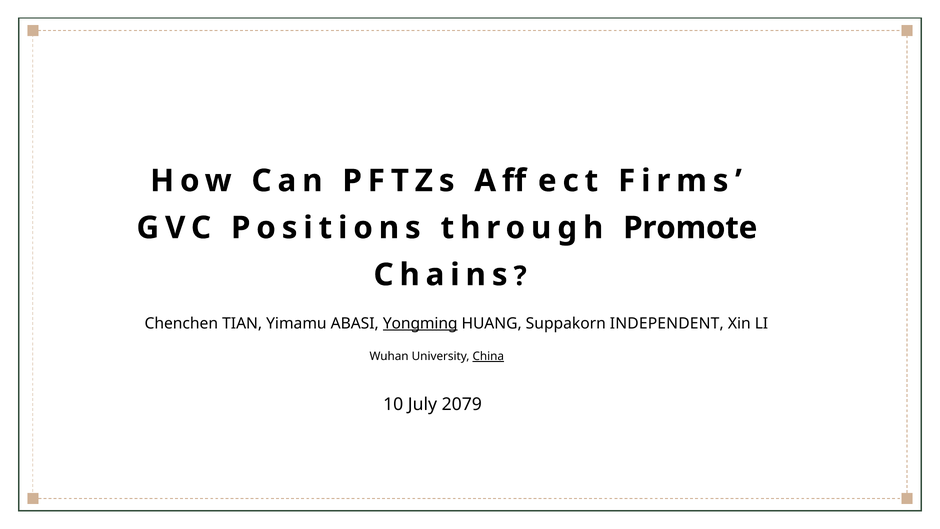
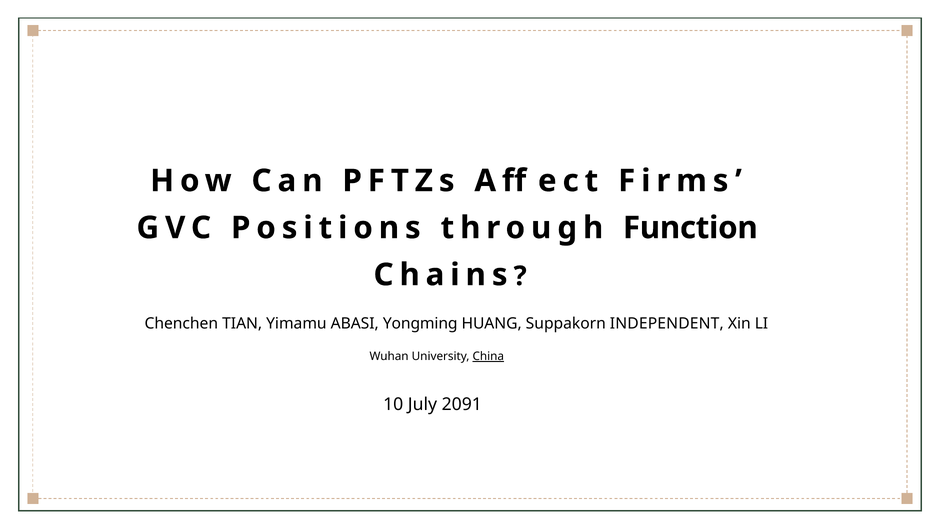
Promote: Promote -> Function (690, 228)
Yongming underline: present -> none (420, 323)
2079: 2079 -> 2091 (462, 404)
